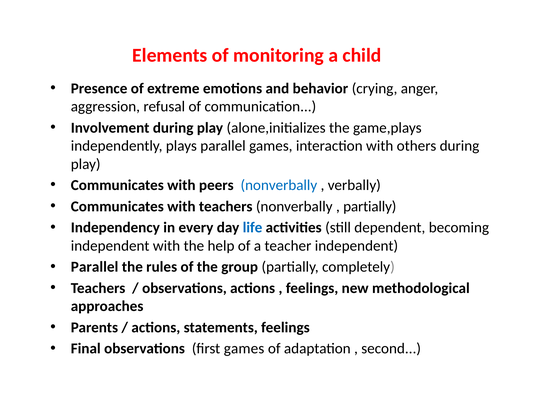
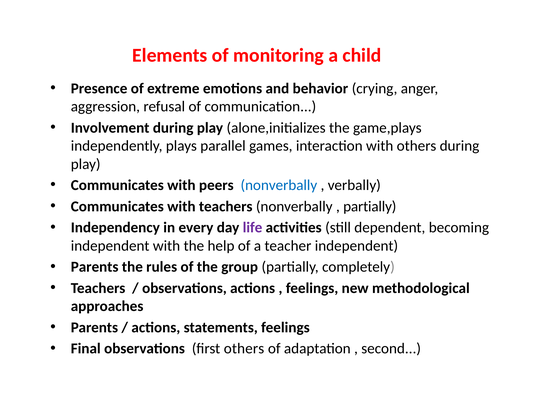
life colour: blue -> purple (253, 228)
Parallel: Parallel -> Parents (95, 267)
first games: games -> others (244, 349)
